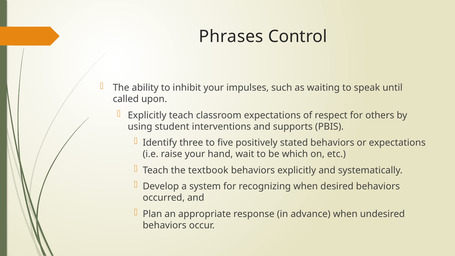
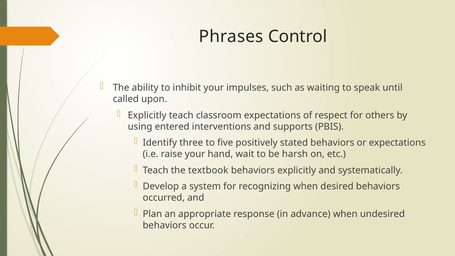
student: student -> entered (172, 127)
which: which -> harsh (295, 154)
